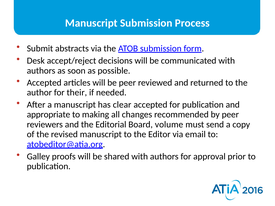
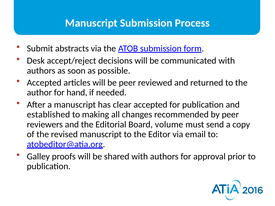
their: their -> hand (77, 93)
appropriate: appropriate -> established (48, 115)
